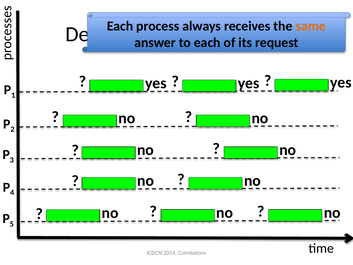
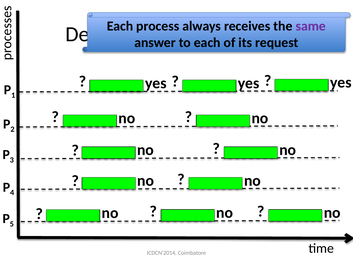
same colour: orange -> purple (311, 26)
